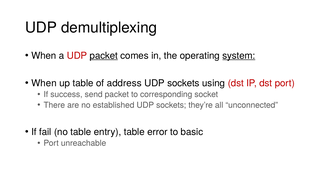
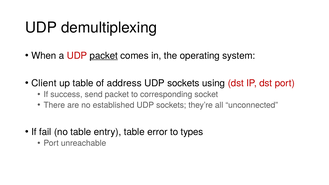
system underline: present -> none (239, 56)
When: When -> Client (44, 83)
basic: basic -> types (192, 132)
